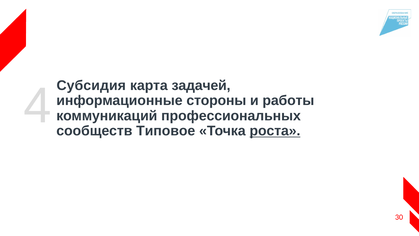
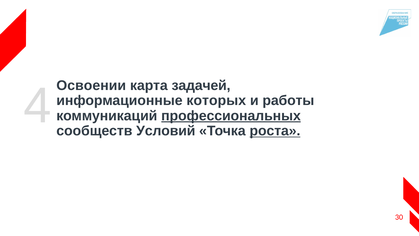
Субсидия: Субсидия -> Освоении (91, 85)
стороны: стороны -> которых (216, 101)
профессиональных underline: none -> present (231, 116)
Типовое: Типовое -> Условий (166, 131)
